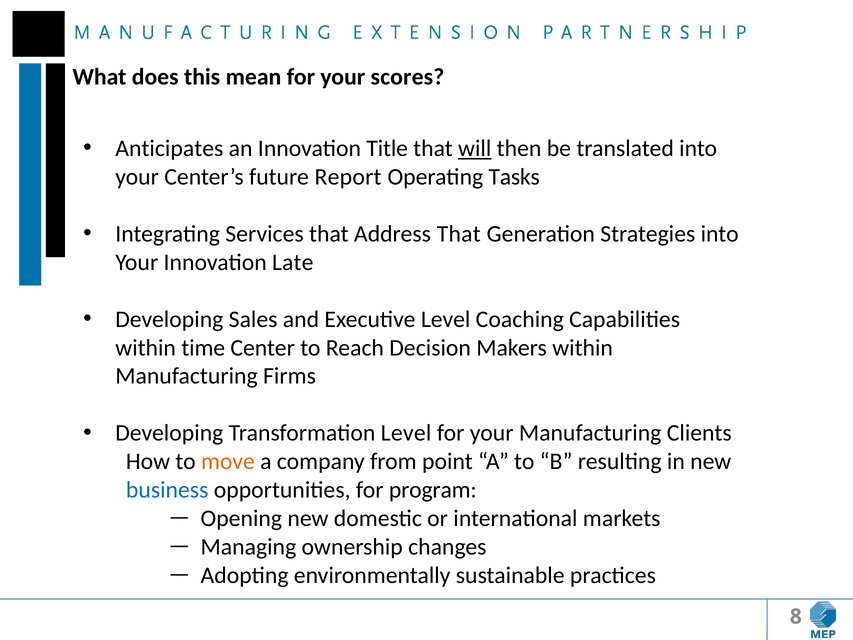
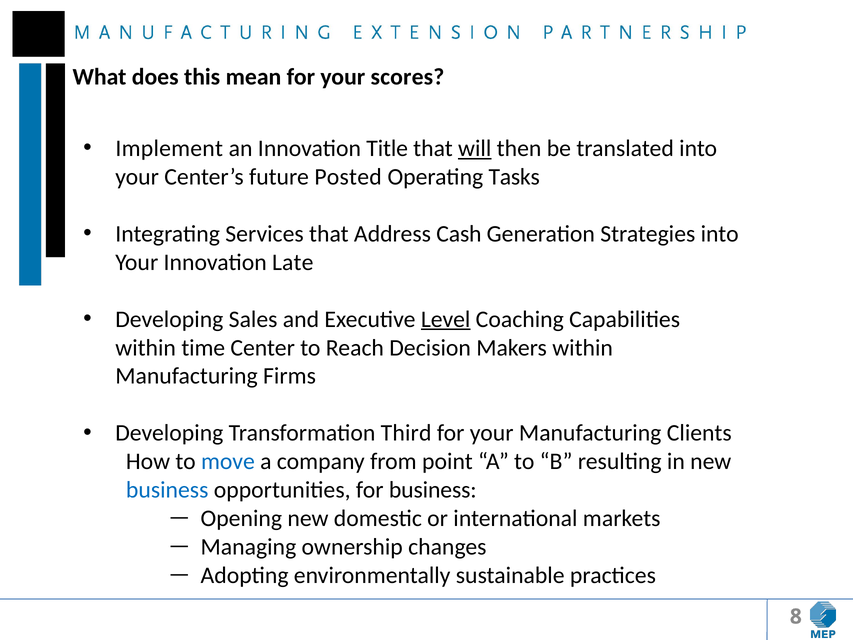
Anticipates: Anticipates -> Implement (169, 148)
Report: Report -> Posted (348, 177)
Address That: That -> Cash (459, 234)
Level underline: none -> present (446, 319)
Transformation Level: Level -> Third (406, 433)
move colour: orange -> blue (228, 461)
for program: program -> business (433, 490)
